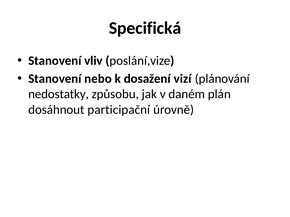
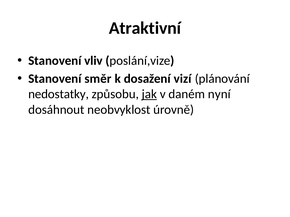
Specifická: Specifická -> Atraktivní (145, 28)
nebo: nebo -> směr (98, 79)
jak underline: none -> present (149, 94)
plán: plán -> nyní (219, 94)
participační: participační -> neobvyklost (119, 110)
